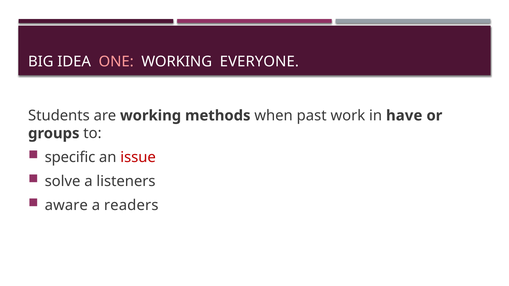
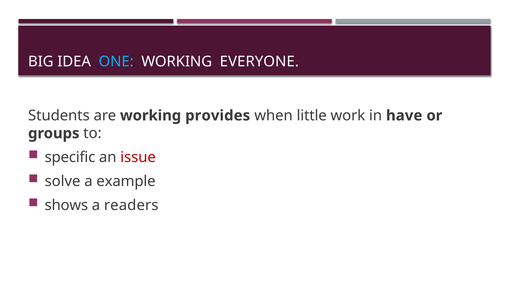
ONE colour: pink -> light blue (116, 62)
methods: methods -> provides (218, 116)
past: past -> little (312, 116)
listeners: listeners -> example (126, 181)
aware: aware -> shows (66, 205)
